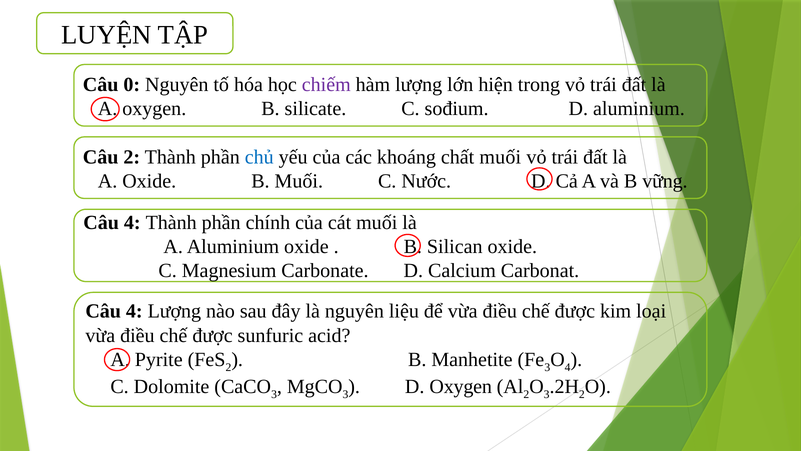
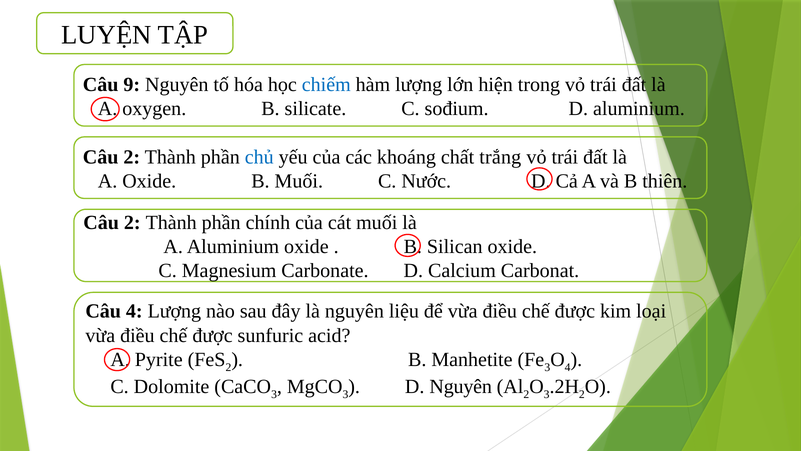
0: 0 -> 9 (132, 85)
chiếm colour: purple -> blue (326, 85)
chất muối: muối -> trắng (500, 157)
vững: vững -> thiên (665, 181)
4: 4 -> 2 (132, 223)
D Oxygen: Oxygen -> Nguyên (461, 386)
